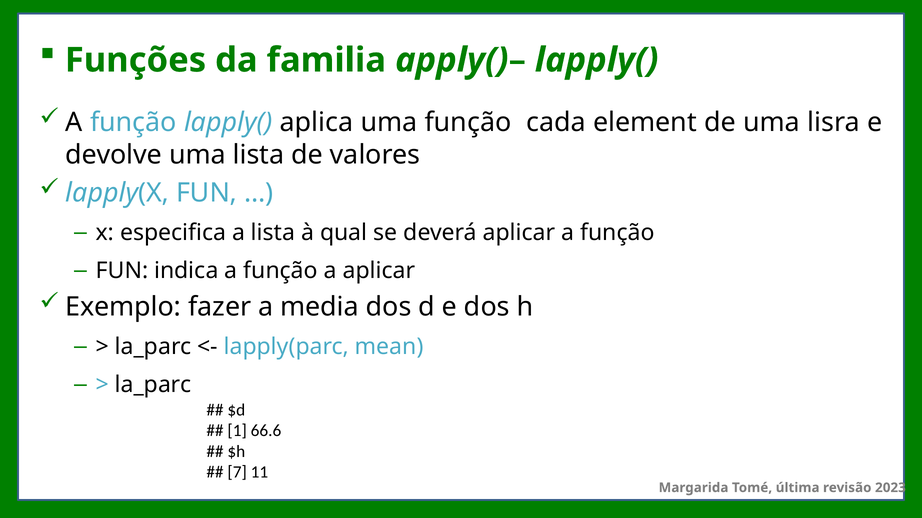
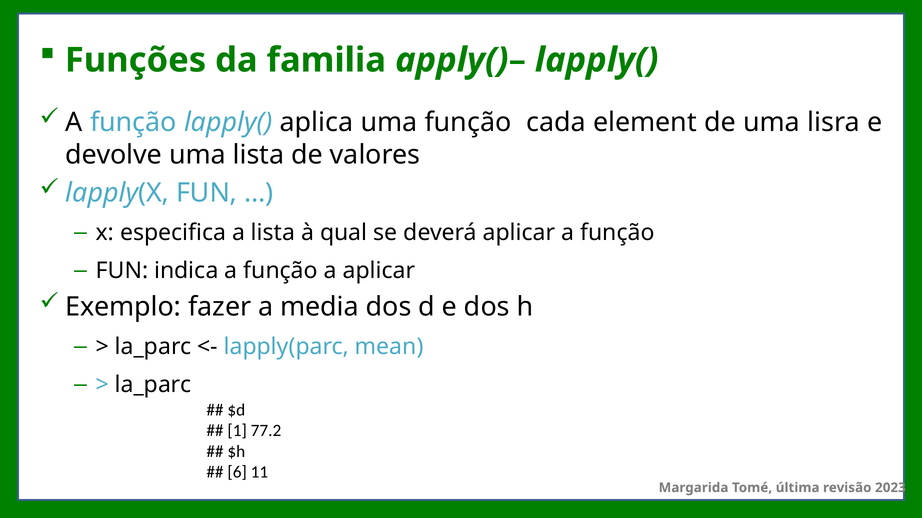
66.6: 66.6 -> 77.2 (266, 431)
7: 7 -> 6 (237, 473)
